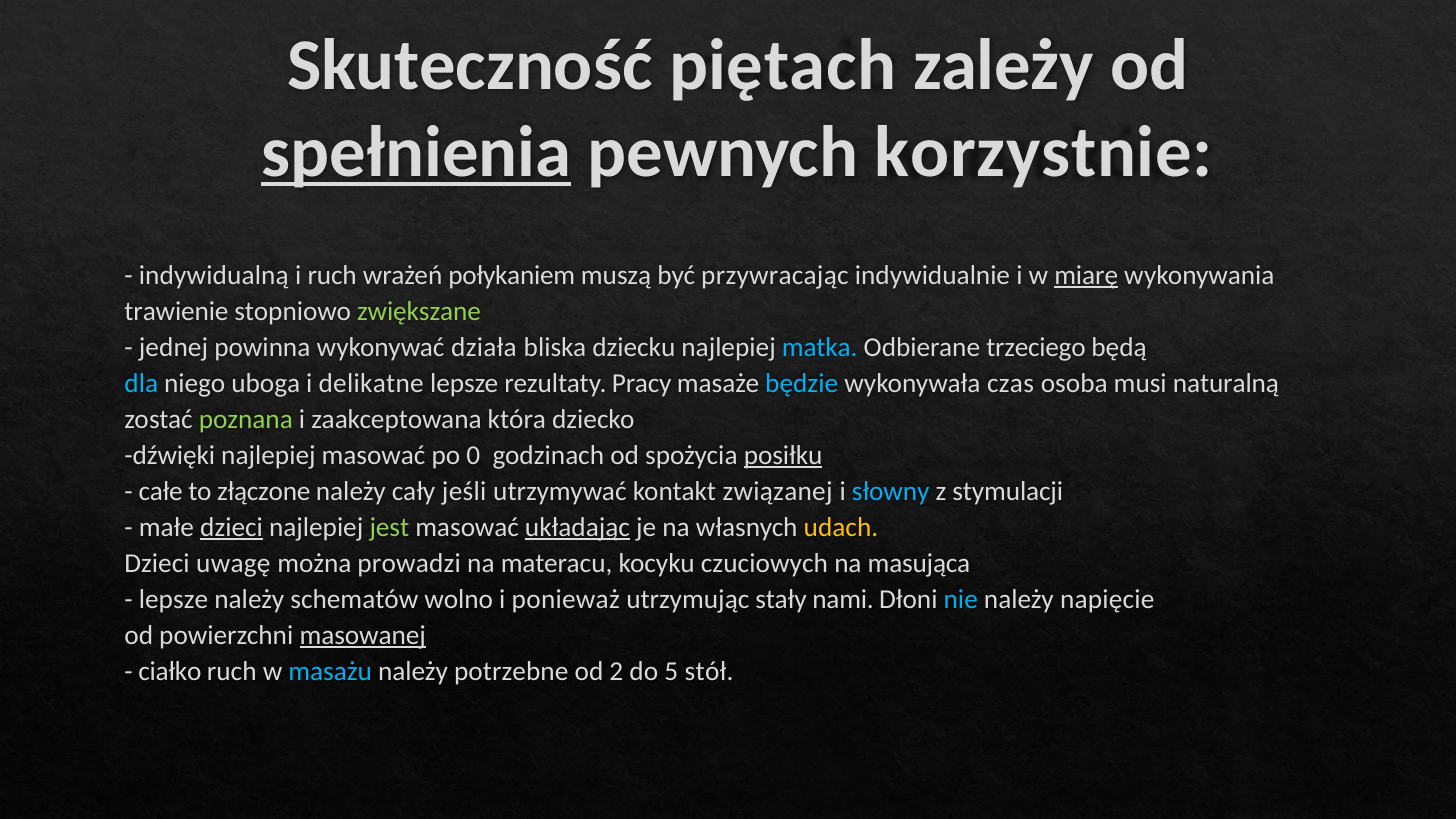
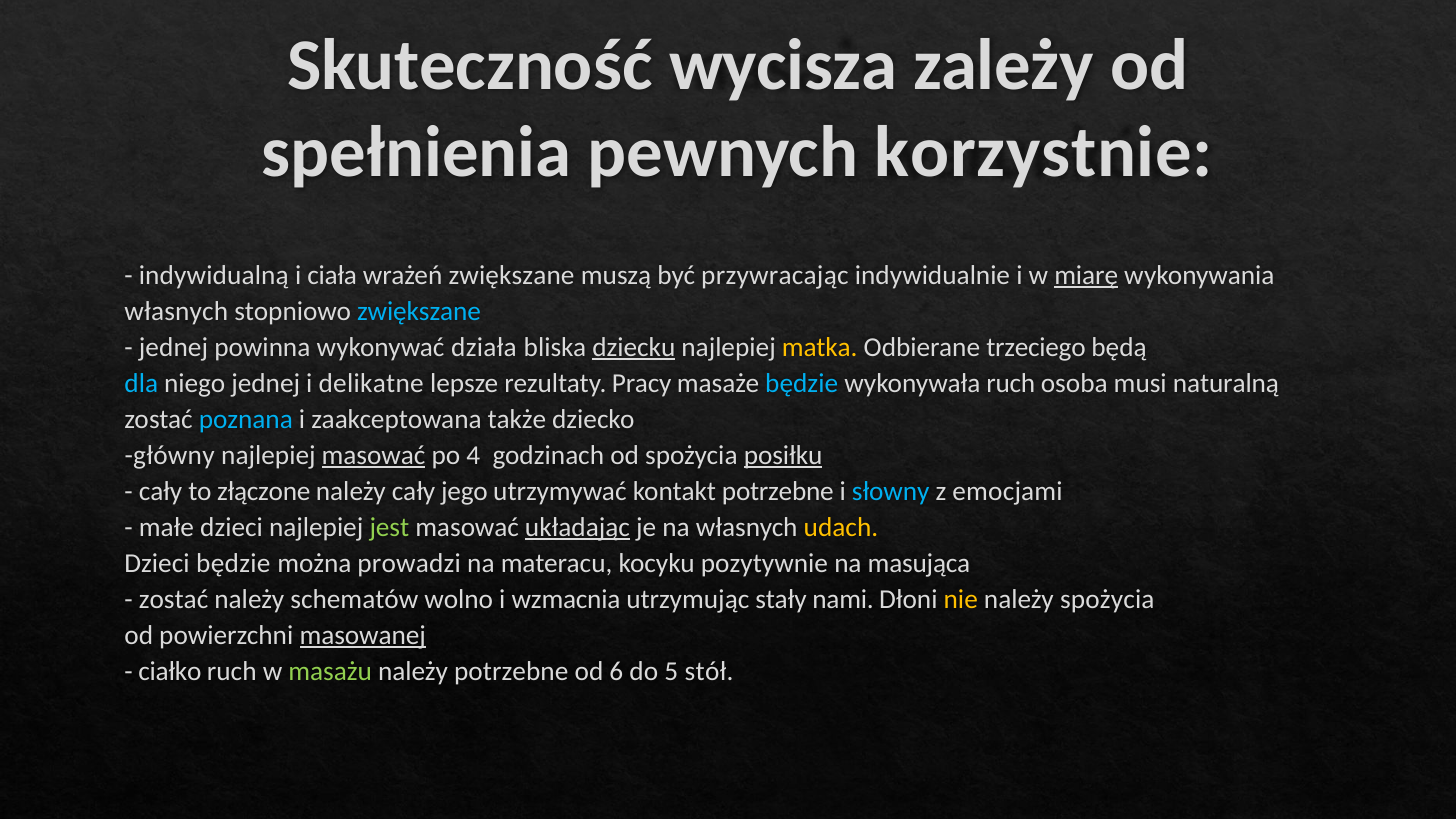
piętach: piętach -> wycisza (783, 66)
spełnienia underline: present -> none (416, 153)
i ruch: ruch -> ciała (332, 275)
wrażeń połykaniem: połykaniem -> zwiększane (512, 275)
trawienie: trawienie -> własnych (176, 311)
zwiększane colour: light green -> light blue (419, 311)
dziecku underline: none -> present (634, 347)
matka colour: light blue -> yellow (820, 347)
niego uboga: uboga -> jednej (266, 383)
wykonywała czas: czas -> ruch (1011, 383)
poznana colour: light green -> light blue (246, 419)
która: która -> także (517, 419)
dźwięki: dźwięki -> główny (170, 455)
masować underline: none -> present (374, 455)
0: 0 -> 4 (473, 455)
całe: całe -> cały (161, 491)
jeśli: jeśli -> jego (464, 491)
kontakt związanej: związanej -> potrzebne (778, 491)
stymulacji: stymulacji -> emocjami (1008, 491)
dzieci underline: present -> none (232, 527)
Dzieci uwagę: uwagę -> będzie (233, 563)
czuciowych: czuciowych -> pozytywnie (764, 563)
lepsze: lepsze -> zostać (174, 599)
ponieważ: ponieważ -> wzmacnia (566, 599)
nie colour: light blue -> yellow (961, 599)
należy napięcie: napięcie -> spożycia (1107, 599)
masażu colour: light blue -> light green (330, 671)
2: 2 -> 6 (616, 671)
